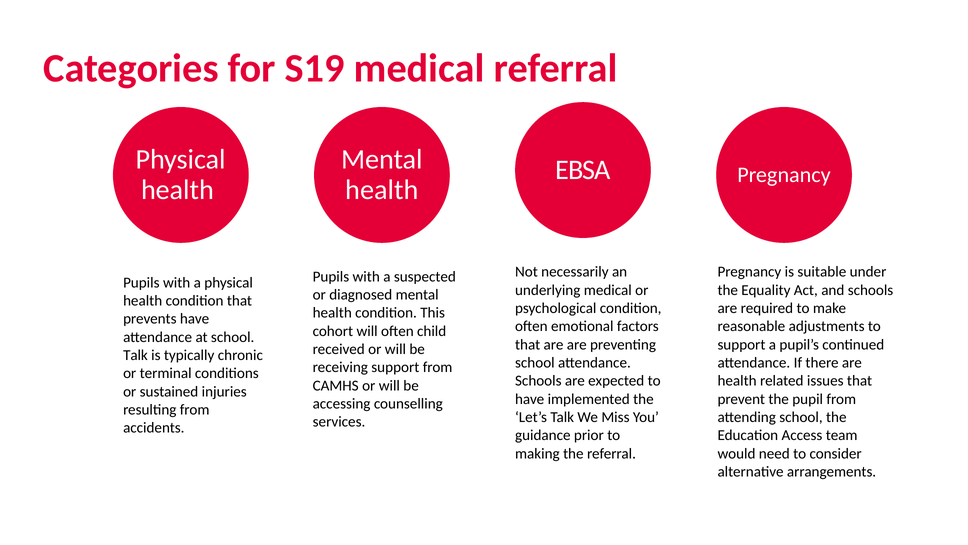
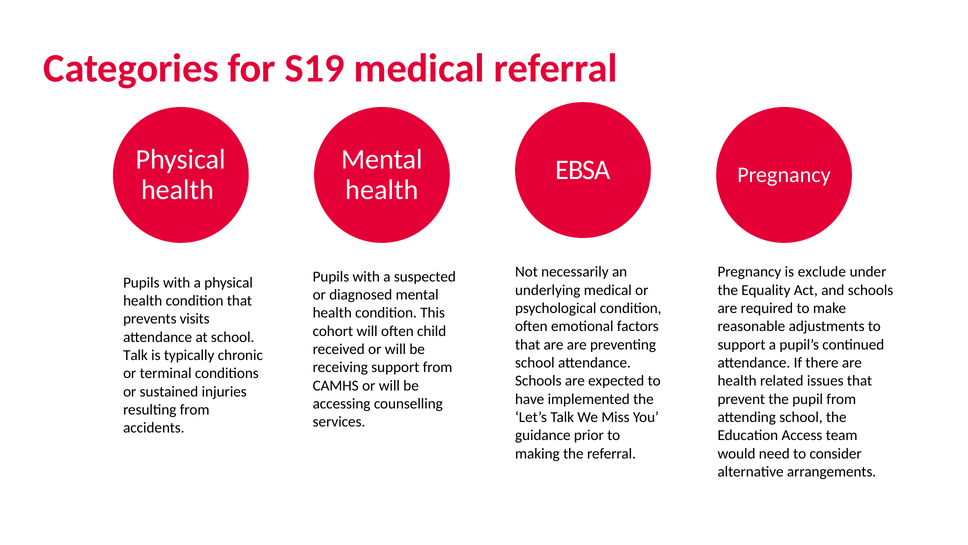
suitable: suitable -> exclude (822, 272)
prevents have: have -> visits (195, 319)
